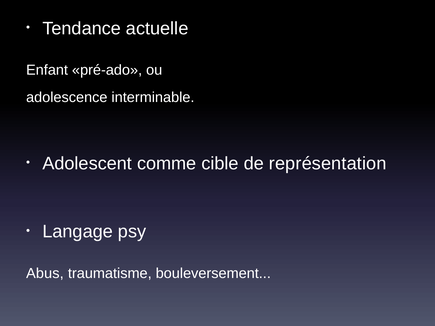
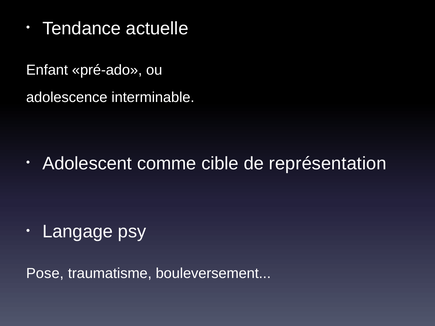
Abus: Abus -> Pose (45, 273)
